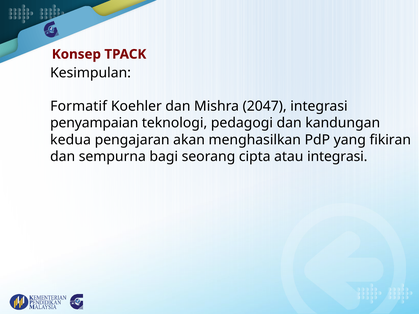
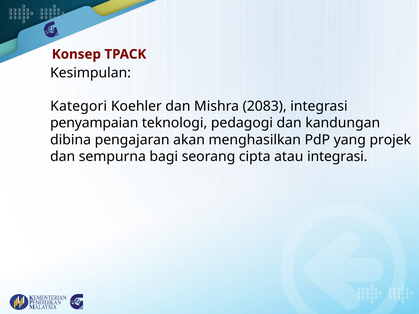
Formatif: Formatif -> Kategori (79, 106)
2047: 2047 -> 2083 (265, 106)
kedua: kedua -> dibina (71, 140)
fikiran: fikiran -> projek (390, 140)
